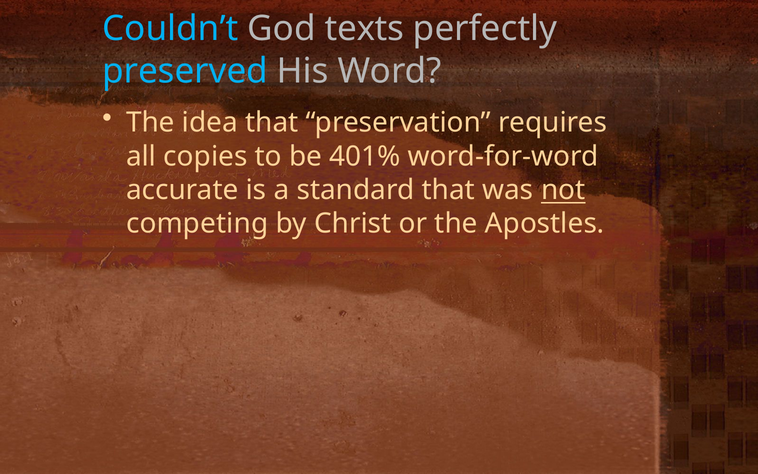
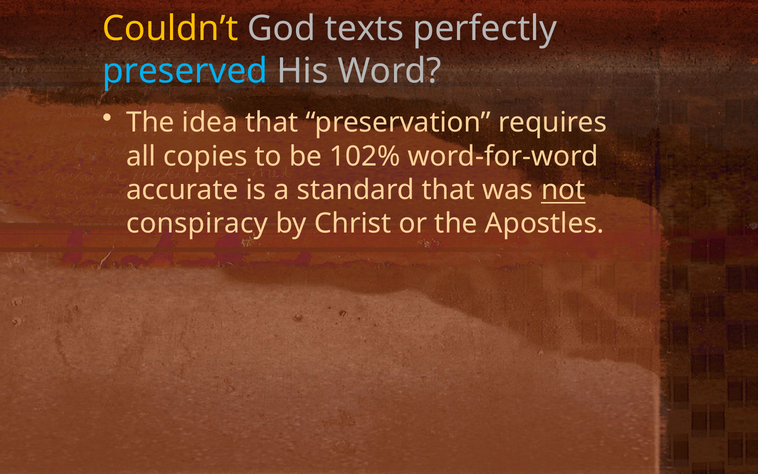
Couldn’t colour: light blue -> yellow (170, 29)
401%: 401% -> 102% (365, 156)
competing: competing -> conspiracy (197, 224)
